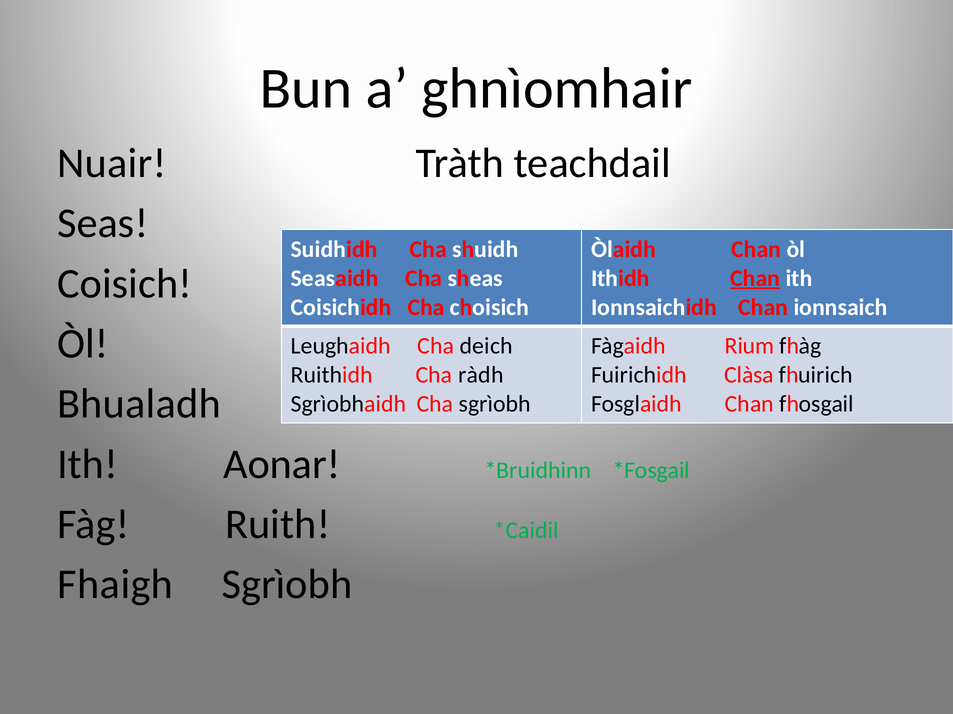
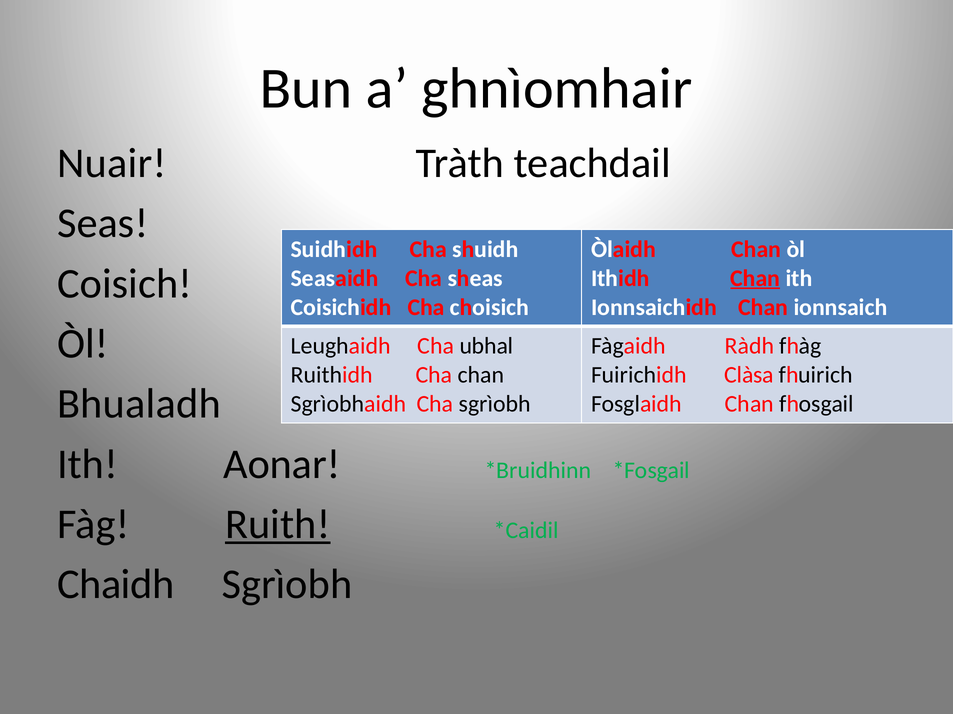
deich: deich -> ubhal (486, 346)
Rium: Rium -> Ràdh (749, 346)
Cha ràdh: ràdh -> chan (481, 375)
Ruith underline: none -> present (278, 525)
Fhaigh: Fhaigh -> Chaidh (116, 585)
